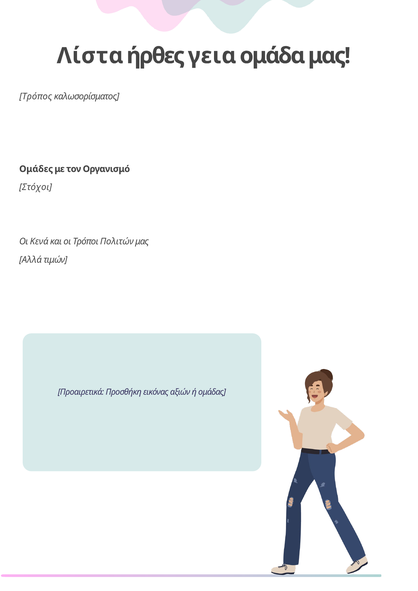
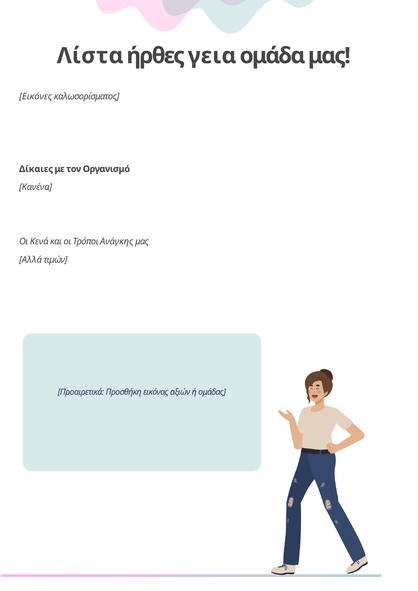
Τρόπος: Τρόπος -> Εικόνες (36, 96)
Ομάδες: Ομάδες -> Δίκαιες (36, 169)
Στόχοι: Στόχοι -> Κανένα (36, 187)
Πολιτών: Πολιτών -> Ανάγκης (117, 242)
